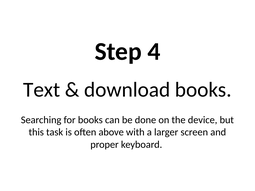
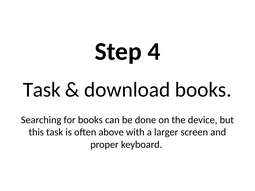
Text: Text -> Task (42, 90)
